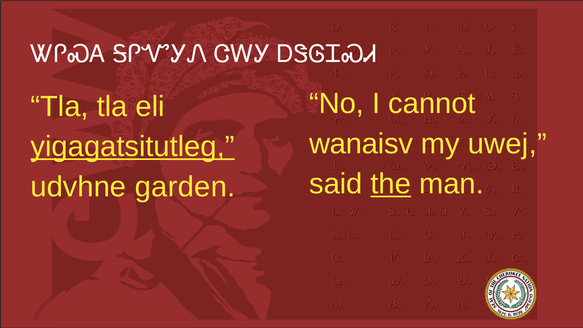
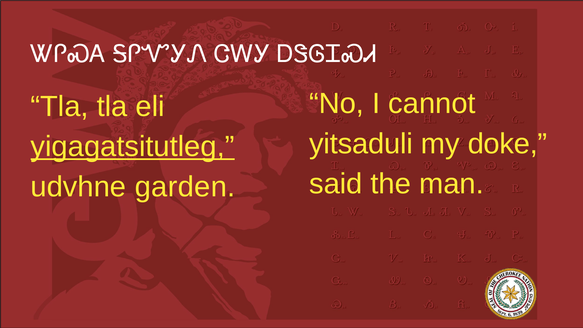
wanaisv: wanaisv -> yitsaduli (361, 144)
uwej: uwej -> doke (507, 144)
the underline: present -> none (391, 184)
